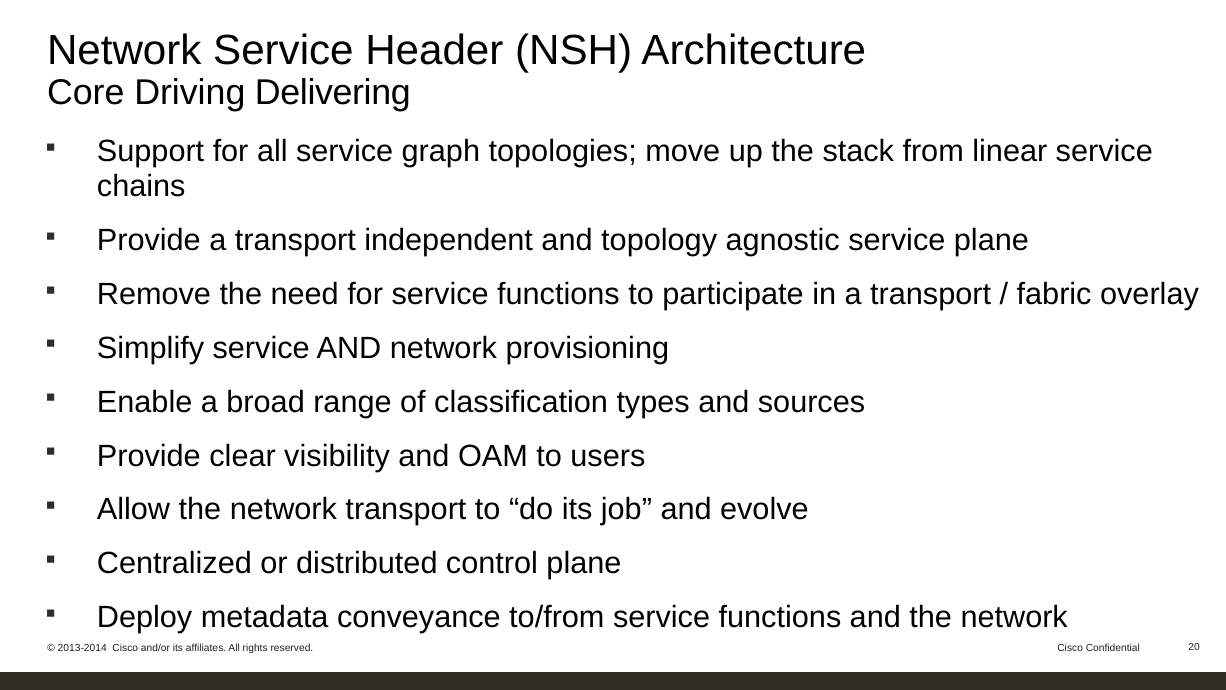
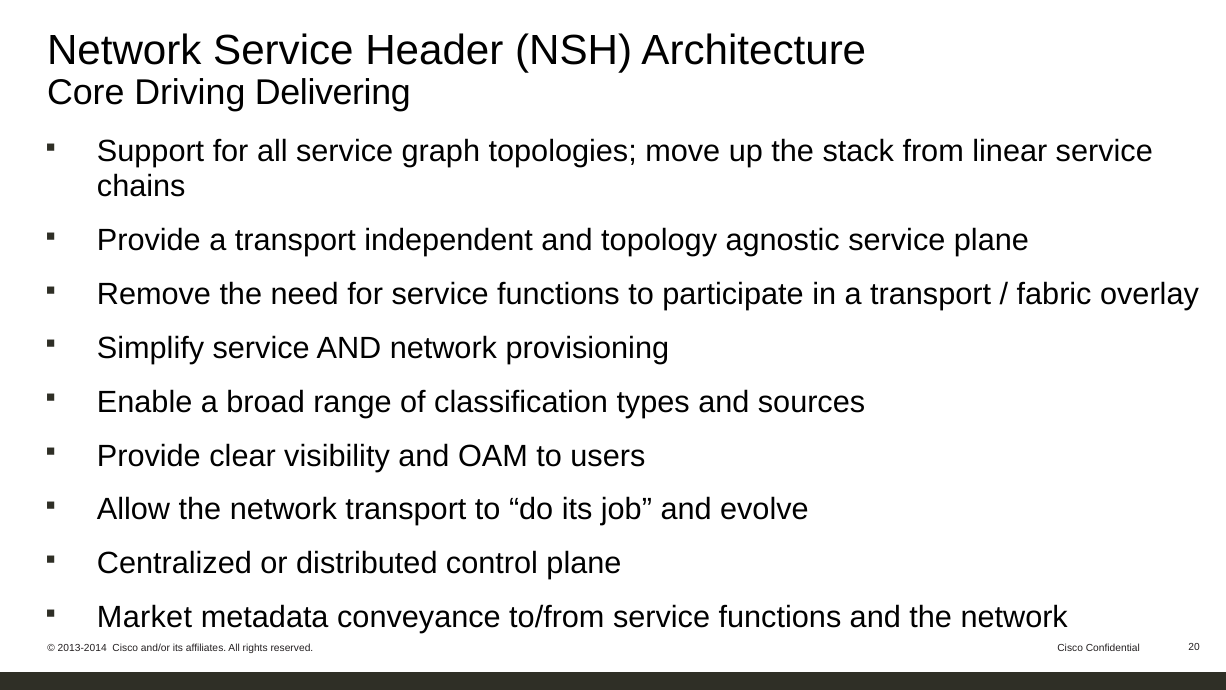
Deploy: Deploy -> Market (144, 617)
